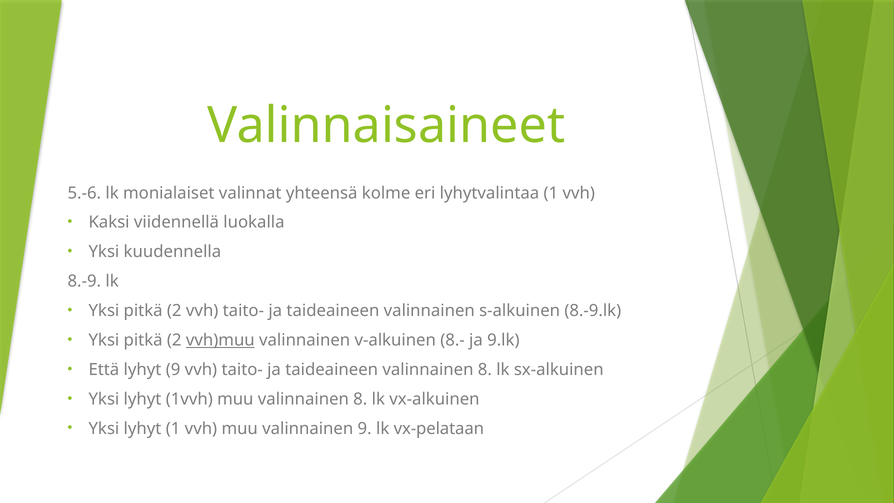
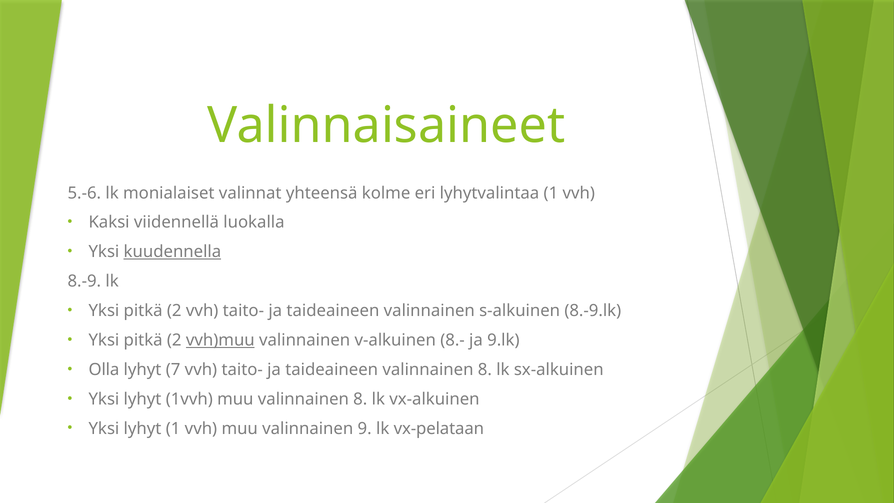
kuudennella underline: none -> present (172, 252)
Että: Että -> Olla (104, 370)
lyhyt 9: 9 -> 7 (173, 370)
